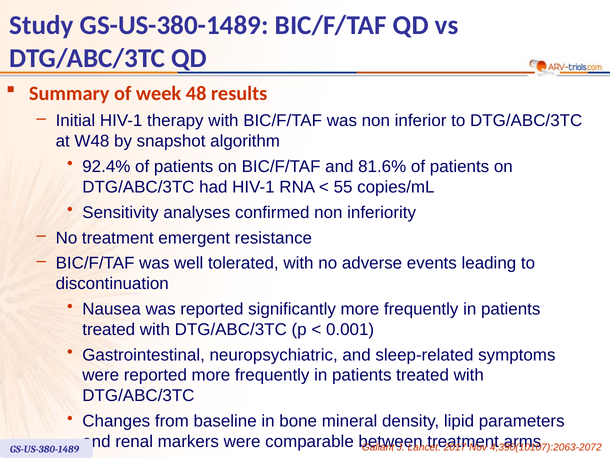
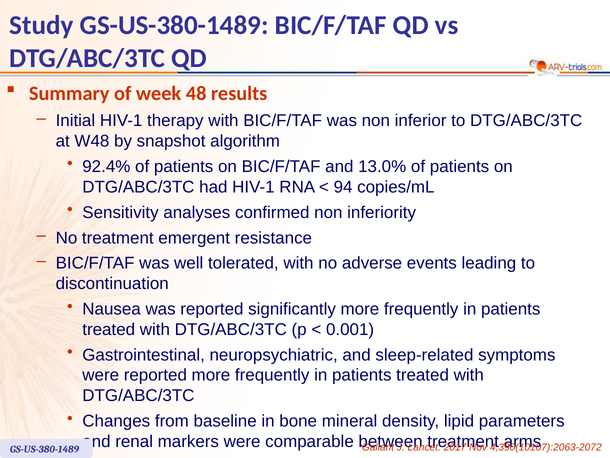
81.6%: 81.6% -> 13.0% (382, 166)
55: 55 -> 94 (343, 187)
